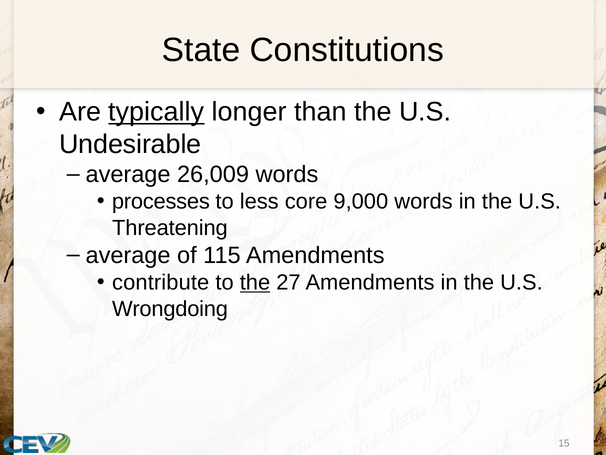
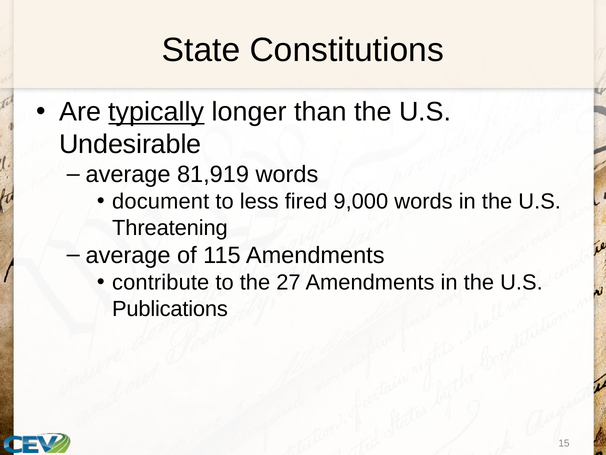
26,009: 26,009 -> 81,919 (213, 174)
processes: processes -> document (161, 202)
core: core -> fired (306, 202)
the underline: present -> none (255, 282)
Wrongdoing: Wrongdoing -> Publications (170, 309)
